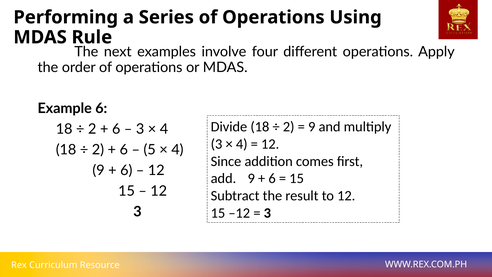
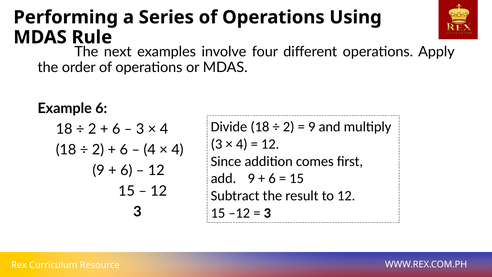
5: 5 -> 4 (150, 150)
